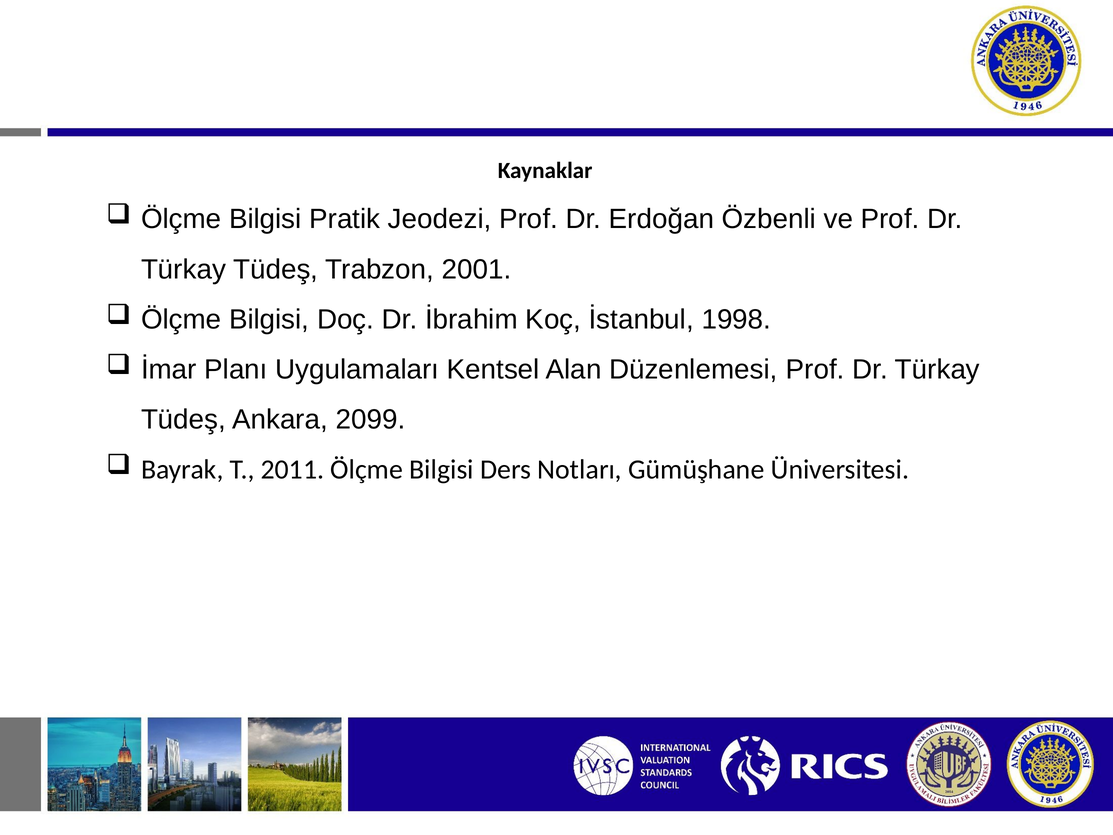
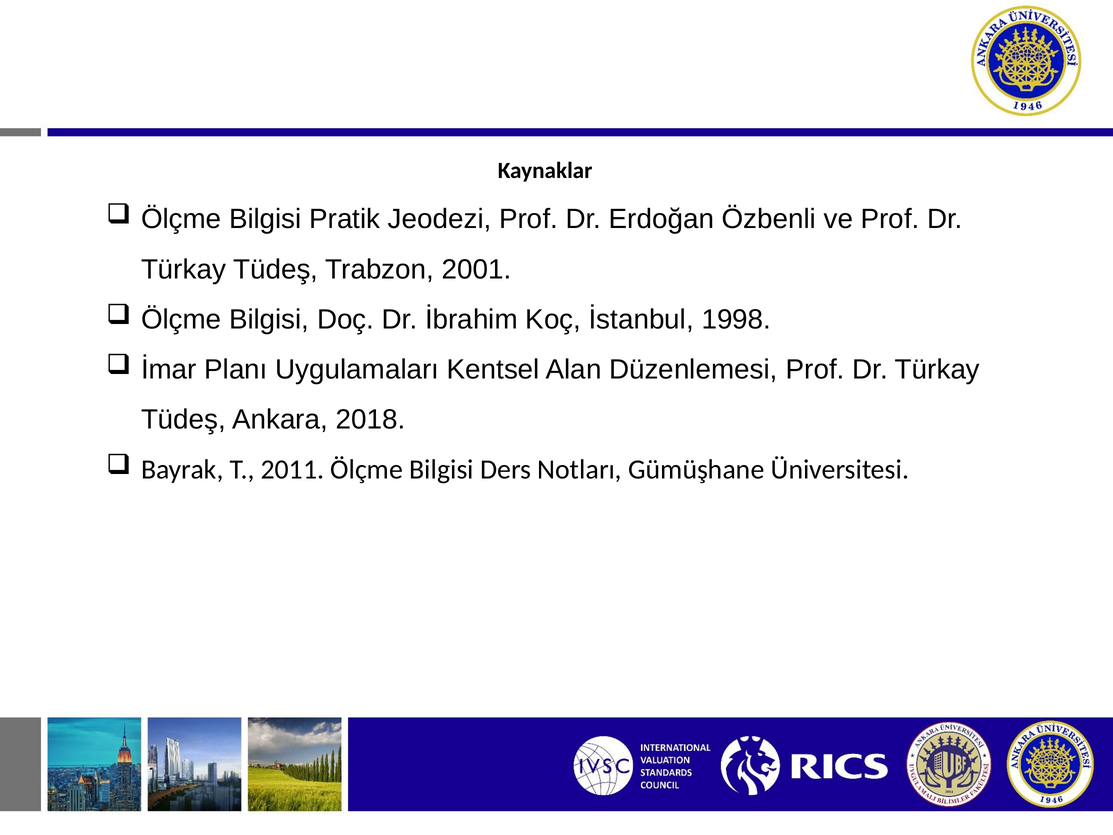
2099: 2099 -> 2018 (370, 420)
